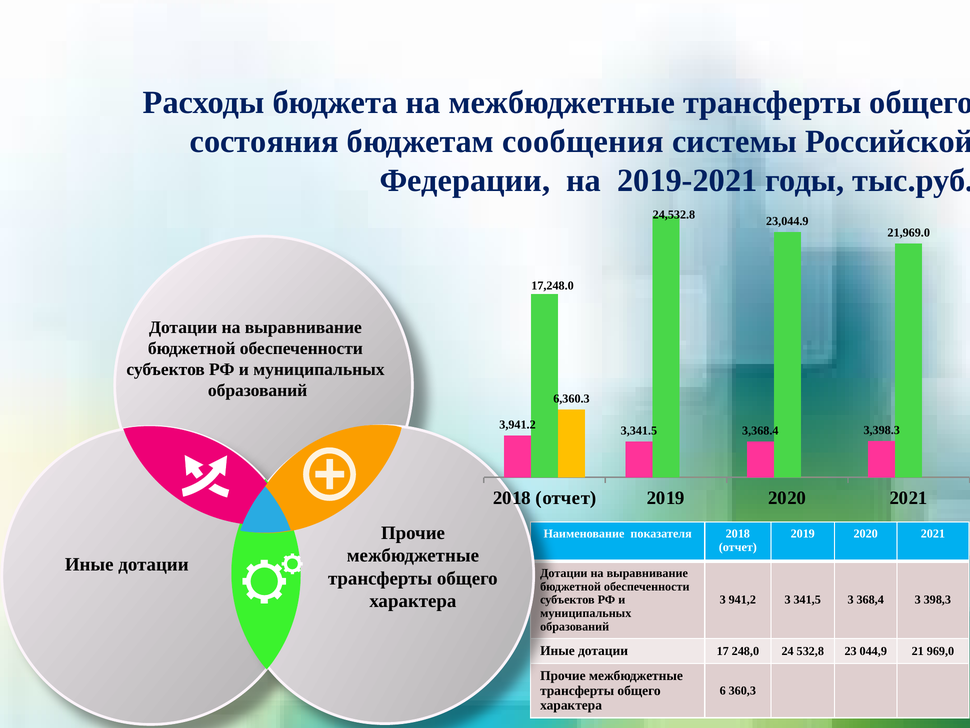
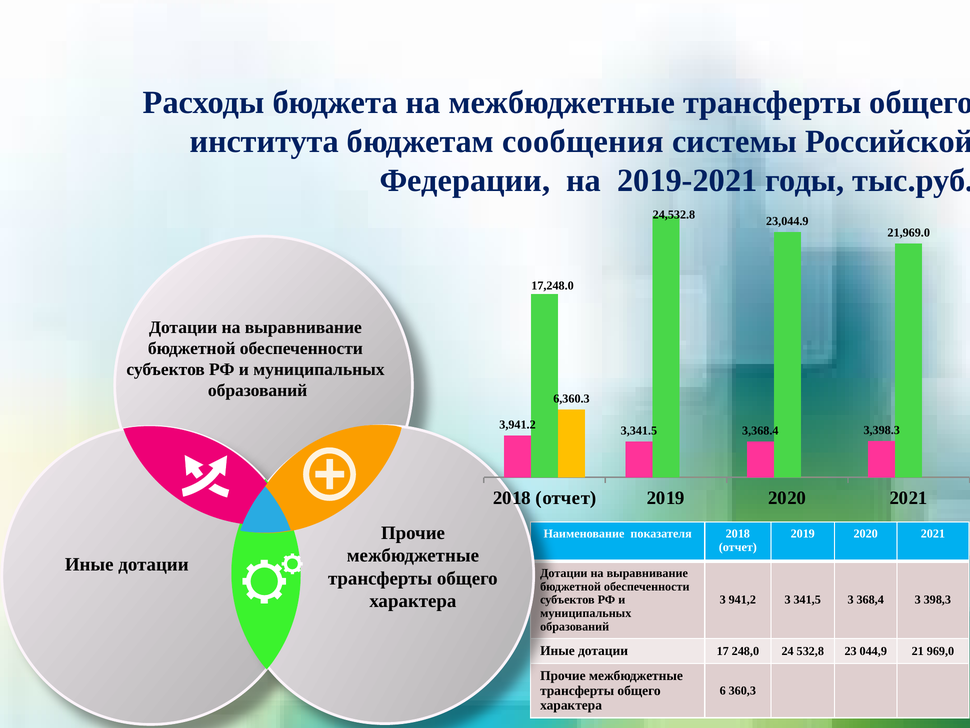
состояния: состояния -> института (264, 142)
